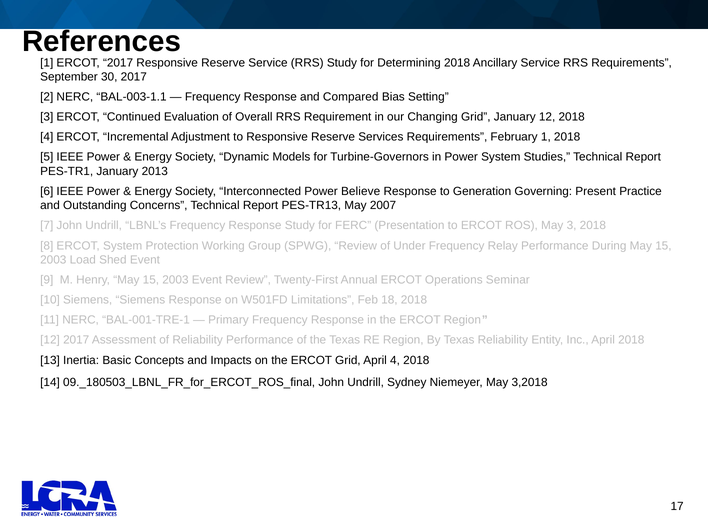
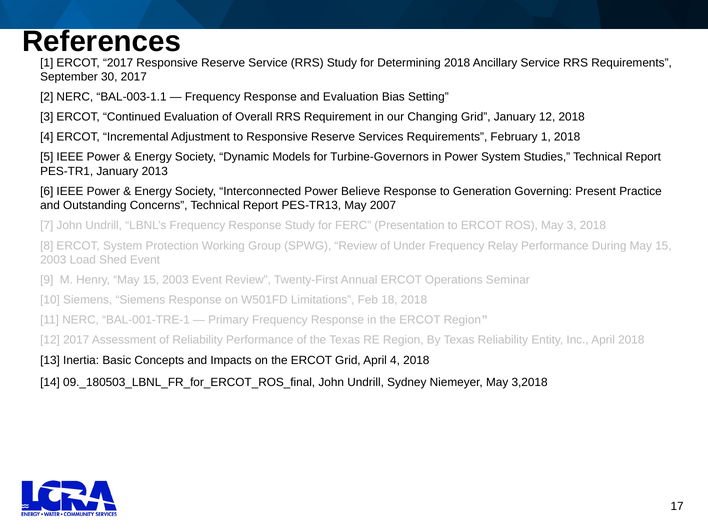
and Compared: Compared -> Evaluation (351, 97)
